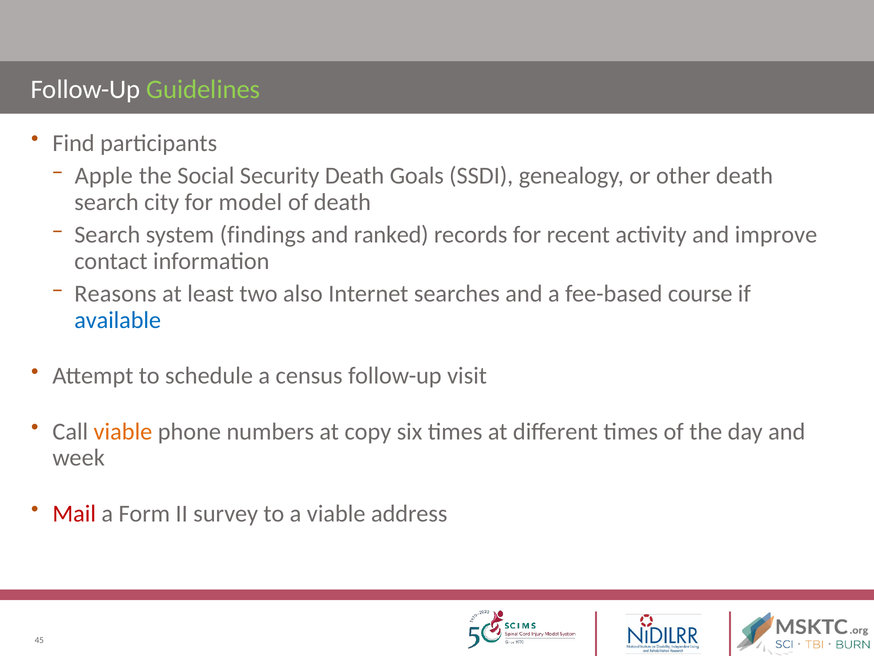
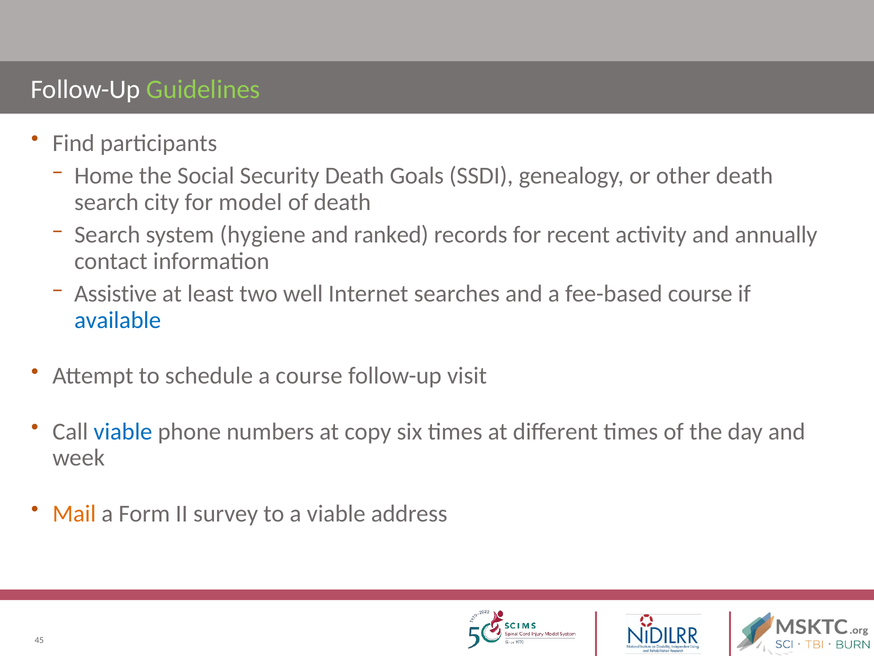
Apple: Apple -> Home (104, 176)
findings: findings -> hygiene (263, 235)
improve: improve -> annually (776, 235)
Reasons: Reasons -> Assistive (116, 294)
also: also -> well (303, 294)
a census: census -> course (309, 376)
viable colour: orange -> blue (123, 431)
Mail colour: red -> orange (74, 513)
